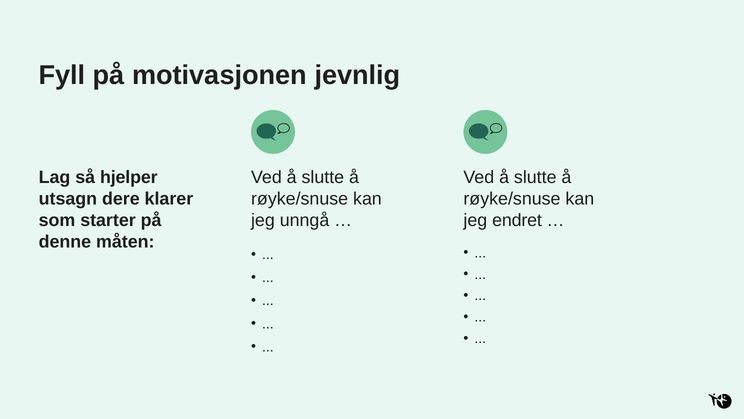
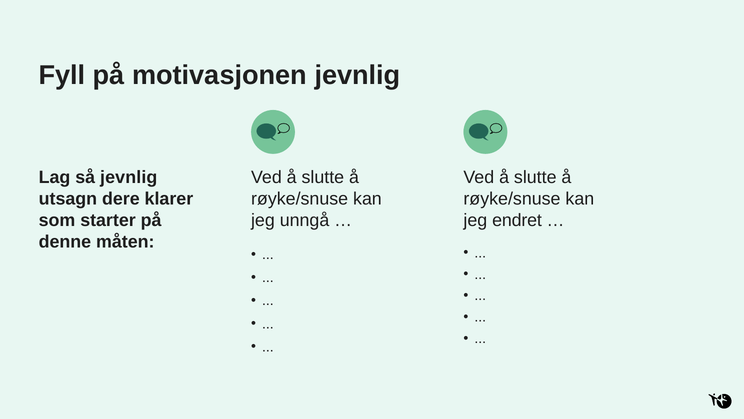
så hjelper: hjelper -> jevnlig (129, 177)
